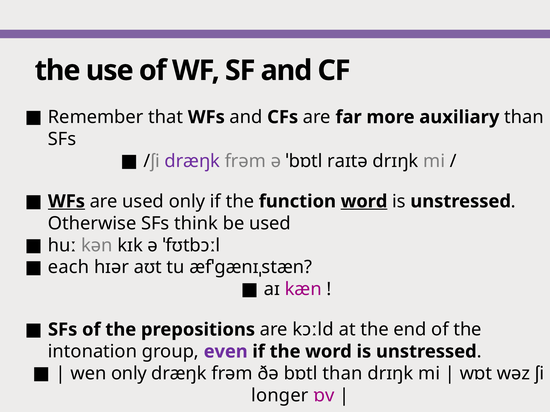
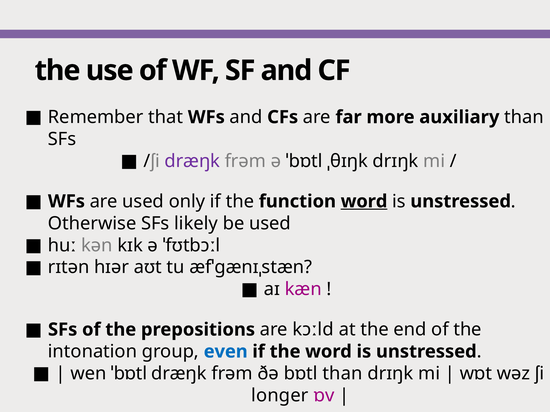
raɪtə: raɪtə -> ˌθɪŋk (348, 161)
WFs underline: present -> none (66, 202)
think: think -> likely (196, 224)
each: each -> rɪtən (69, 268)
even colour: purple -> blue (226, 352)
wen only: only -> ˈbɒtl (129, 374)
